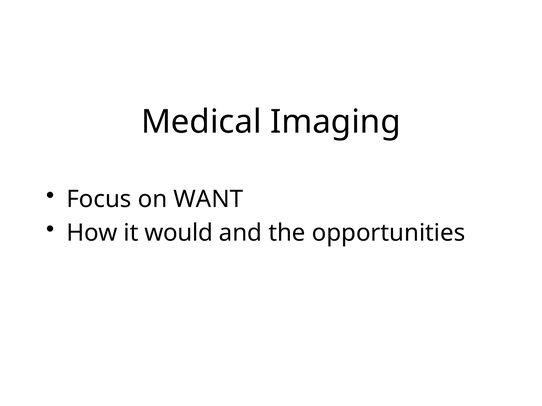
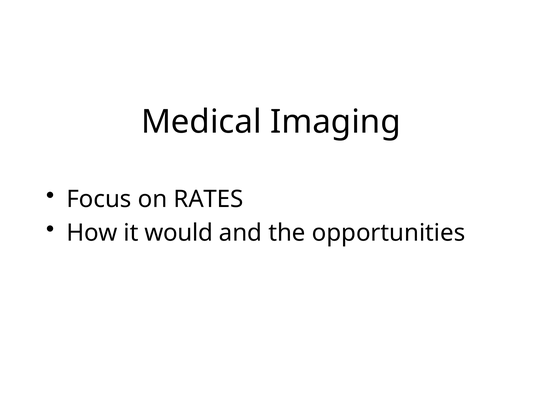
WANT: WANT -> RATES (208, 200)
